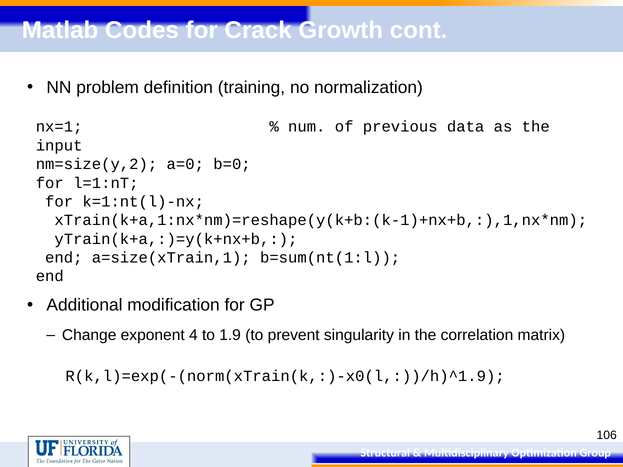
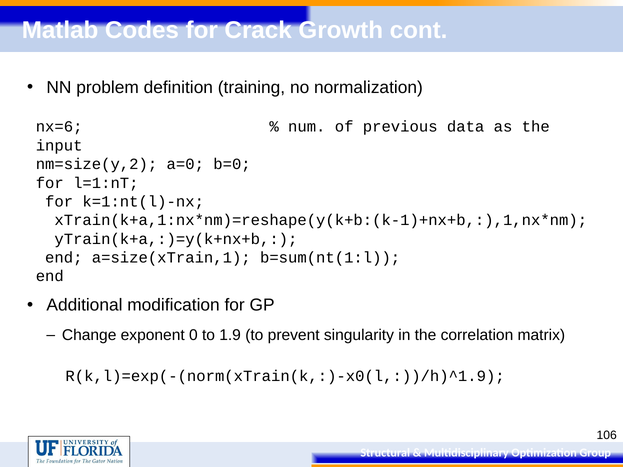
nx=1: nx=1 -> nx=6 (59, 127)
4: 4 -> 0 (193, 335)
